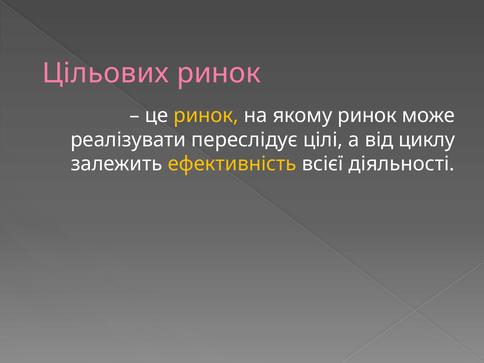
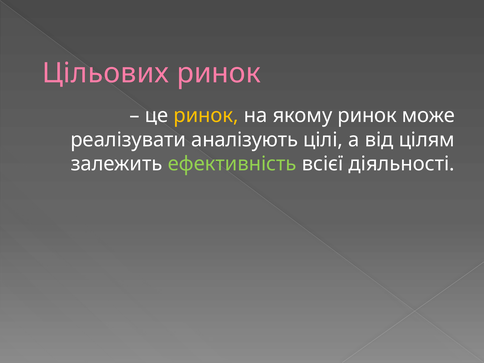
переслідує: переслідує -> аналізують (245, 140)
циклу: циклу -> цілям (427, 140)
ефективність colour: yellow -> light green (232, 164)
